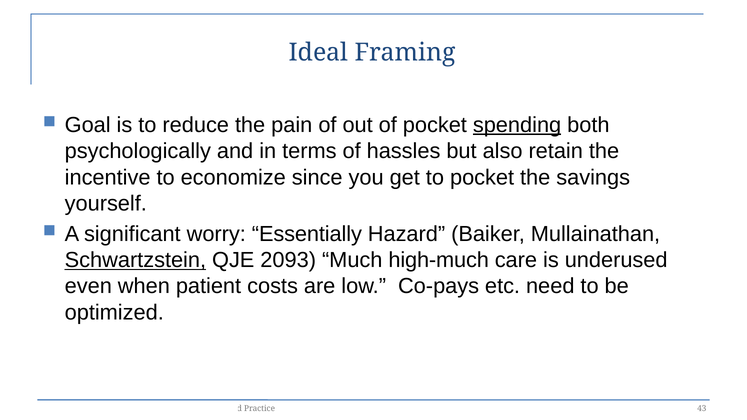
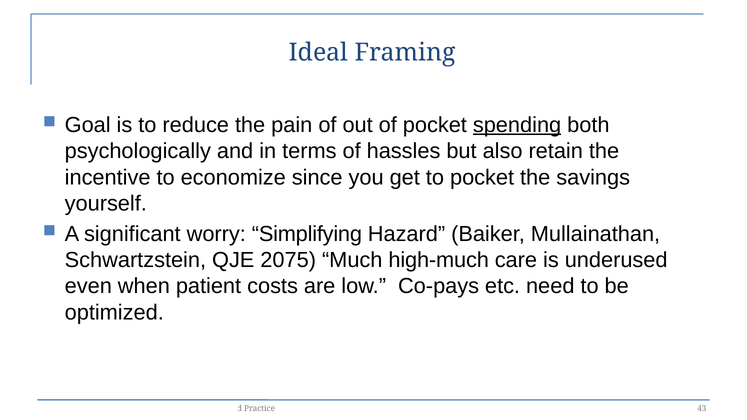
Essentially: Essentially -> Simplifying (307, 234)
Schwartzstein underline: present -> none (135, 260)
2093: 2093 -> 2075 (288, 260)
